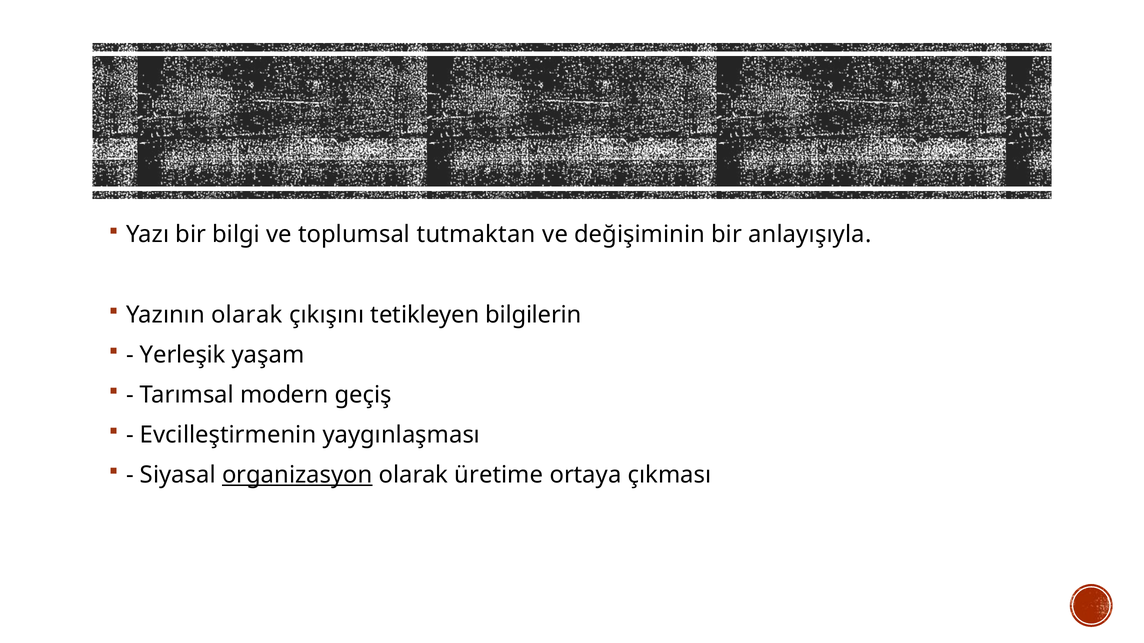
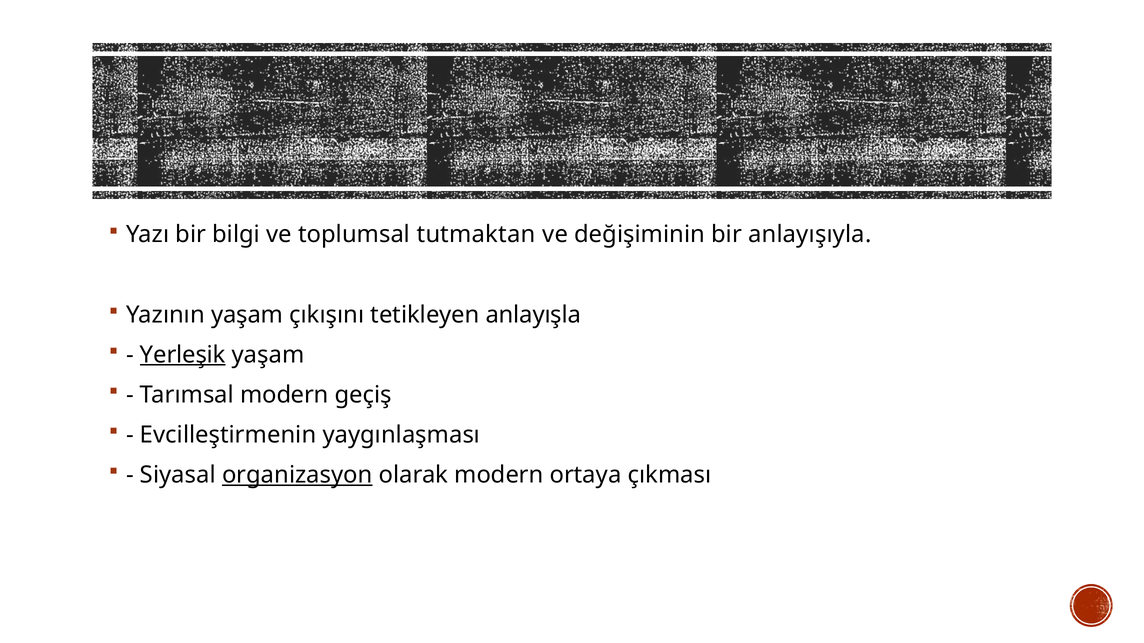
Yazının olarak: olarak -> yaşam (247, 315)
bilgilerin: bilgilerin -> anlayışla (533, 315)
Yerleşik underline: none -> present (183, 355)
olarak üretime: üretime -> modern (499, 475)
